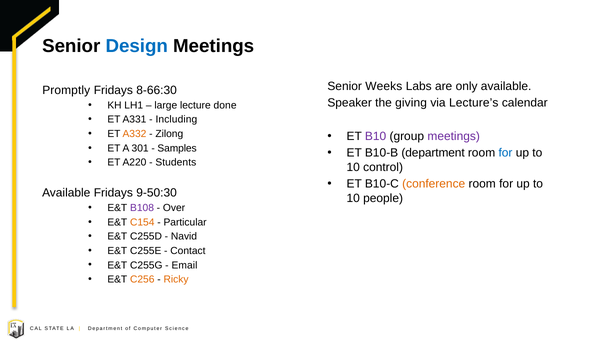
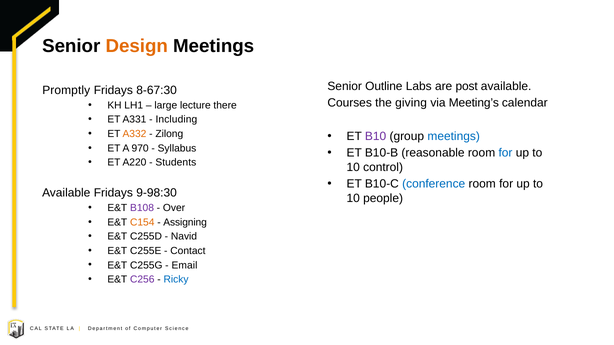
Design colour: blue -> orange (137, 46)
Weeks: Weeks -> Outline (384, 86)
only: only -> post (467, 86)
8-66:30: 8-66:30 -> 8-67:30 (157, 90)
Speaker: Speaker -> Courses (350, 103)
Lecture’s: Lecture’s -> Meeting’s (474, 103)
done: done -> there (225, 105)
meetings colour: purple -> blue (454, 136)
301: 301 -> 970 (140, 148)
Samples: Samples -> Syllabus (177, 148)
B10-B department: department -> reasonable (433, 153)
conference colour: orange -> blue (434, 184)
9-50:30: 9-50:30 -> 9-98:30 (157, 193)
Particular: Particular -> Assigning (185, 222)
C256 colour: orange -> purple (142, 280)
Ricky colour: orange -> blue (176, 280)
